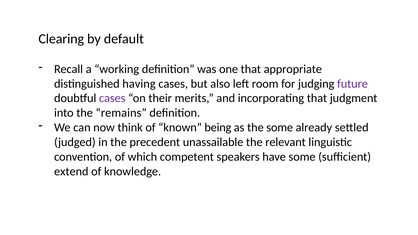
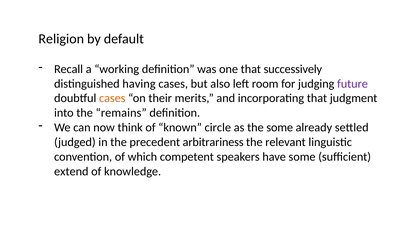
Clearing: Clearing -> Religion (61, 39)
appropriate: appropriate -> successively (293, 69)
cases colour: purple -> orange (112, 98)
being: being -> circle (218, 128)
unassailable: unassailable -> arbitrariness (213, 142)
